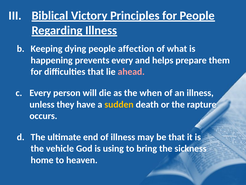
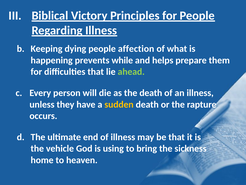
prevents every: every -> while (122, 60)
ahead colour: pink -> light green (131, 72)
the when: when -> death (151, 93)
